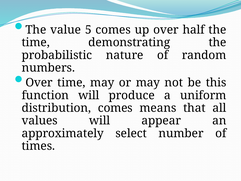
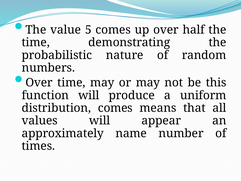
select: select -> name (131, 133)
